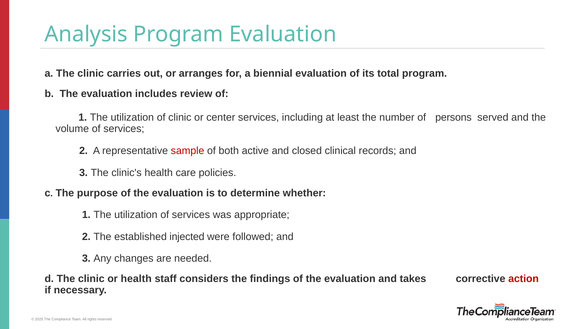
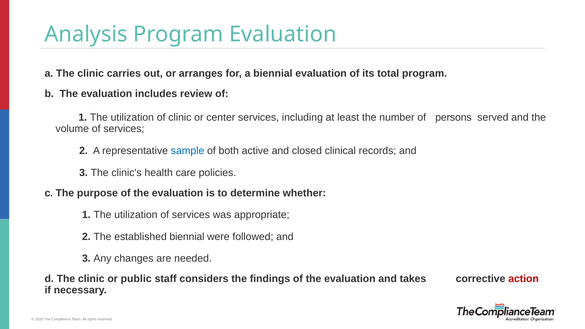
sample colour: red -> blue (188, 151)
established injected: injected -> biennial (187, 237)
or health: health -> public (136, 279)
